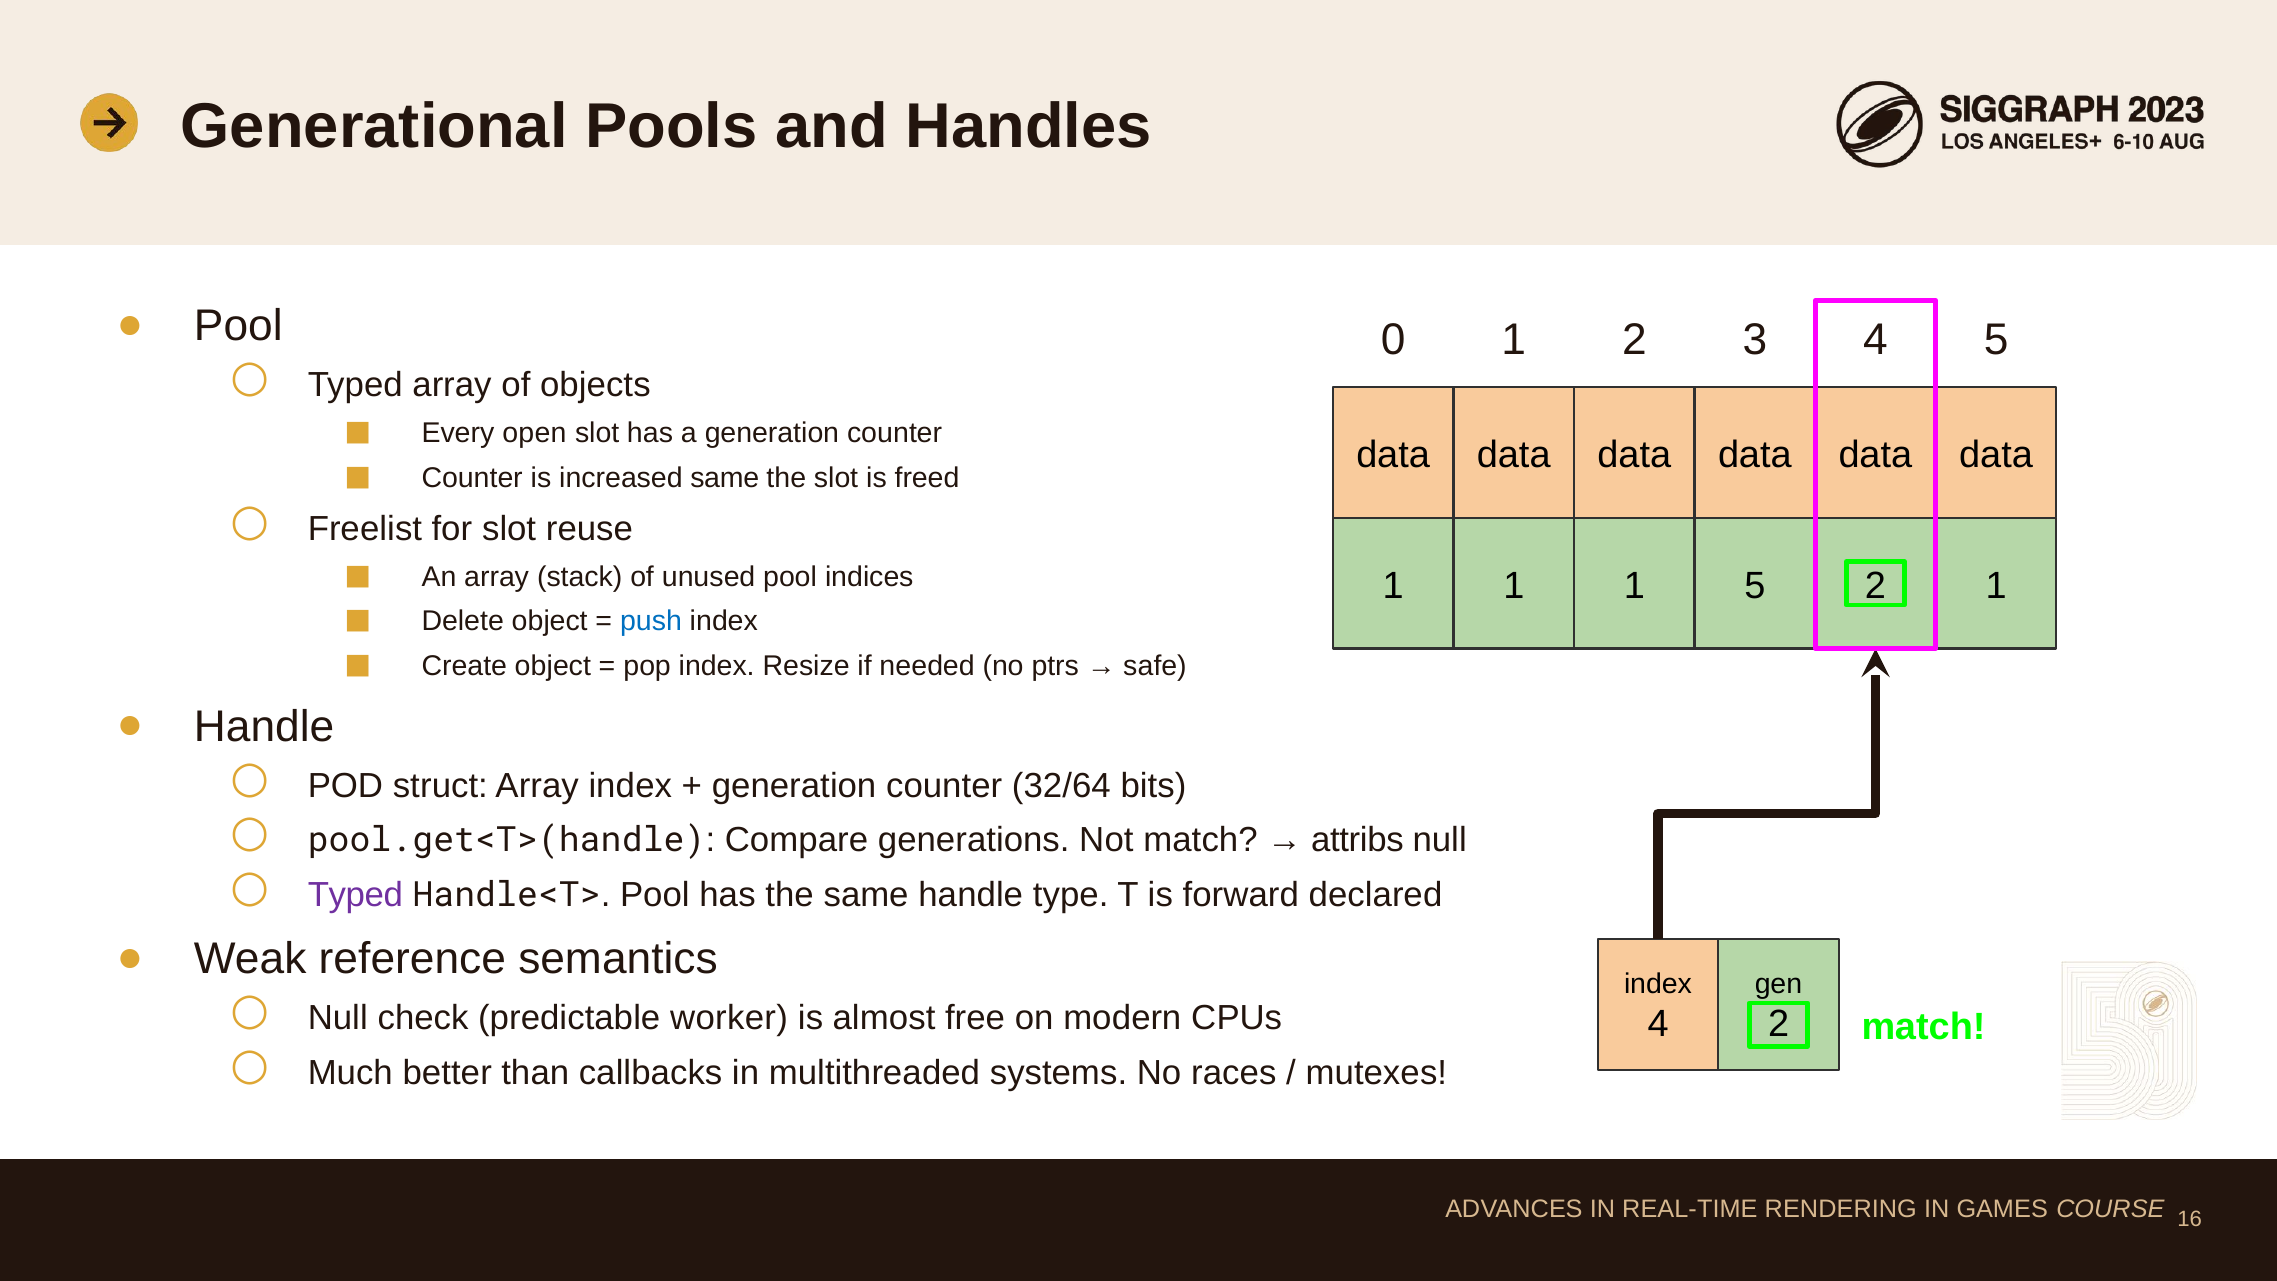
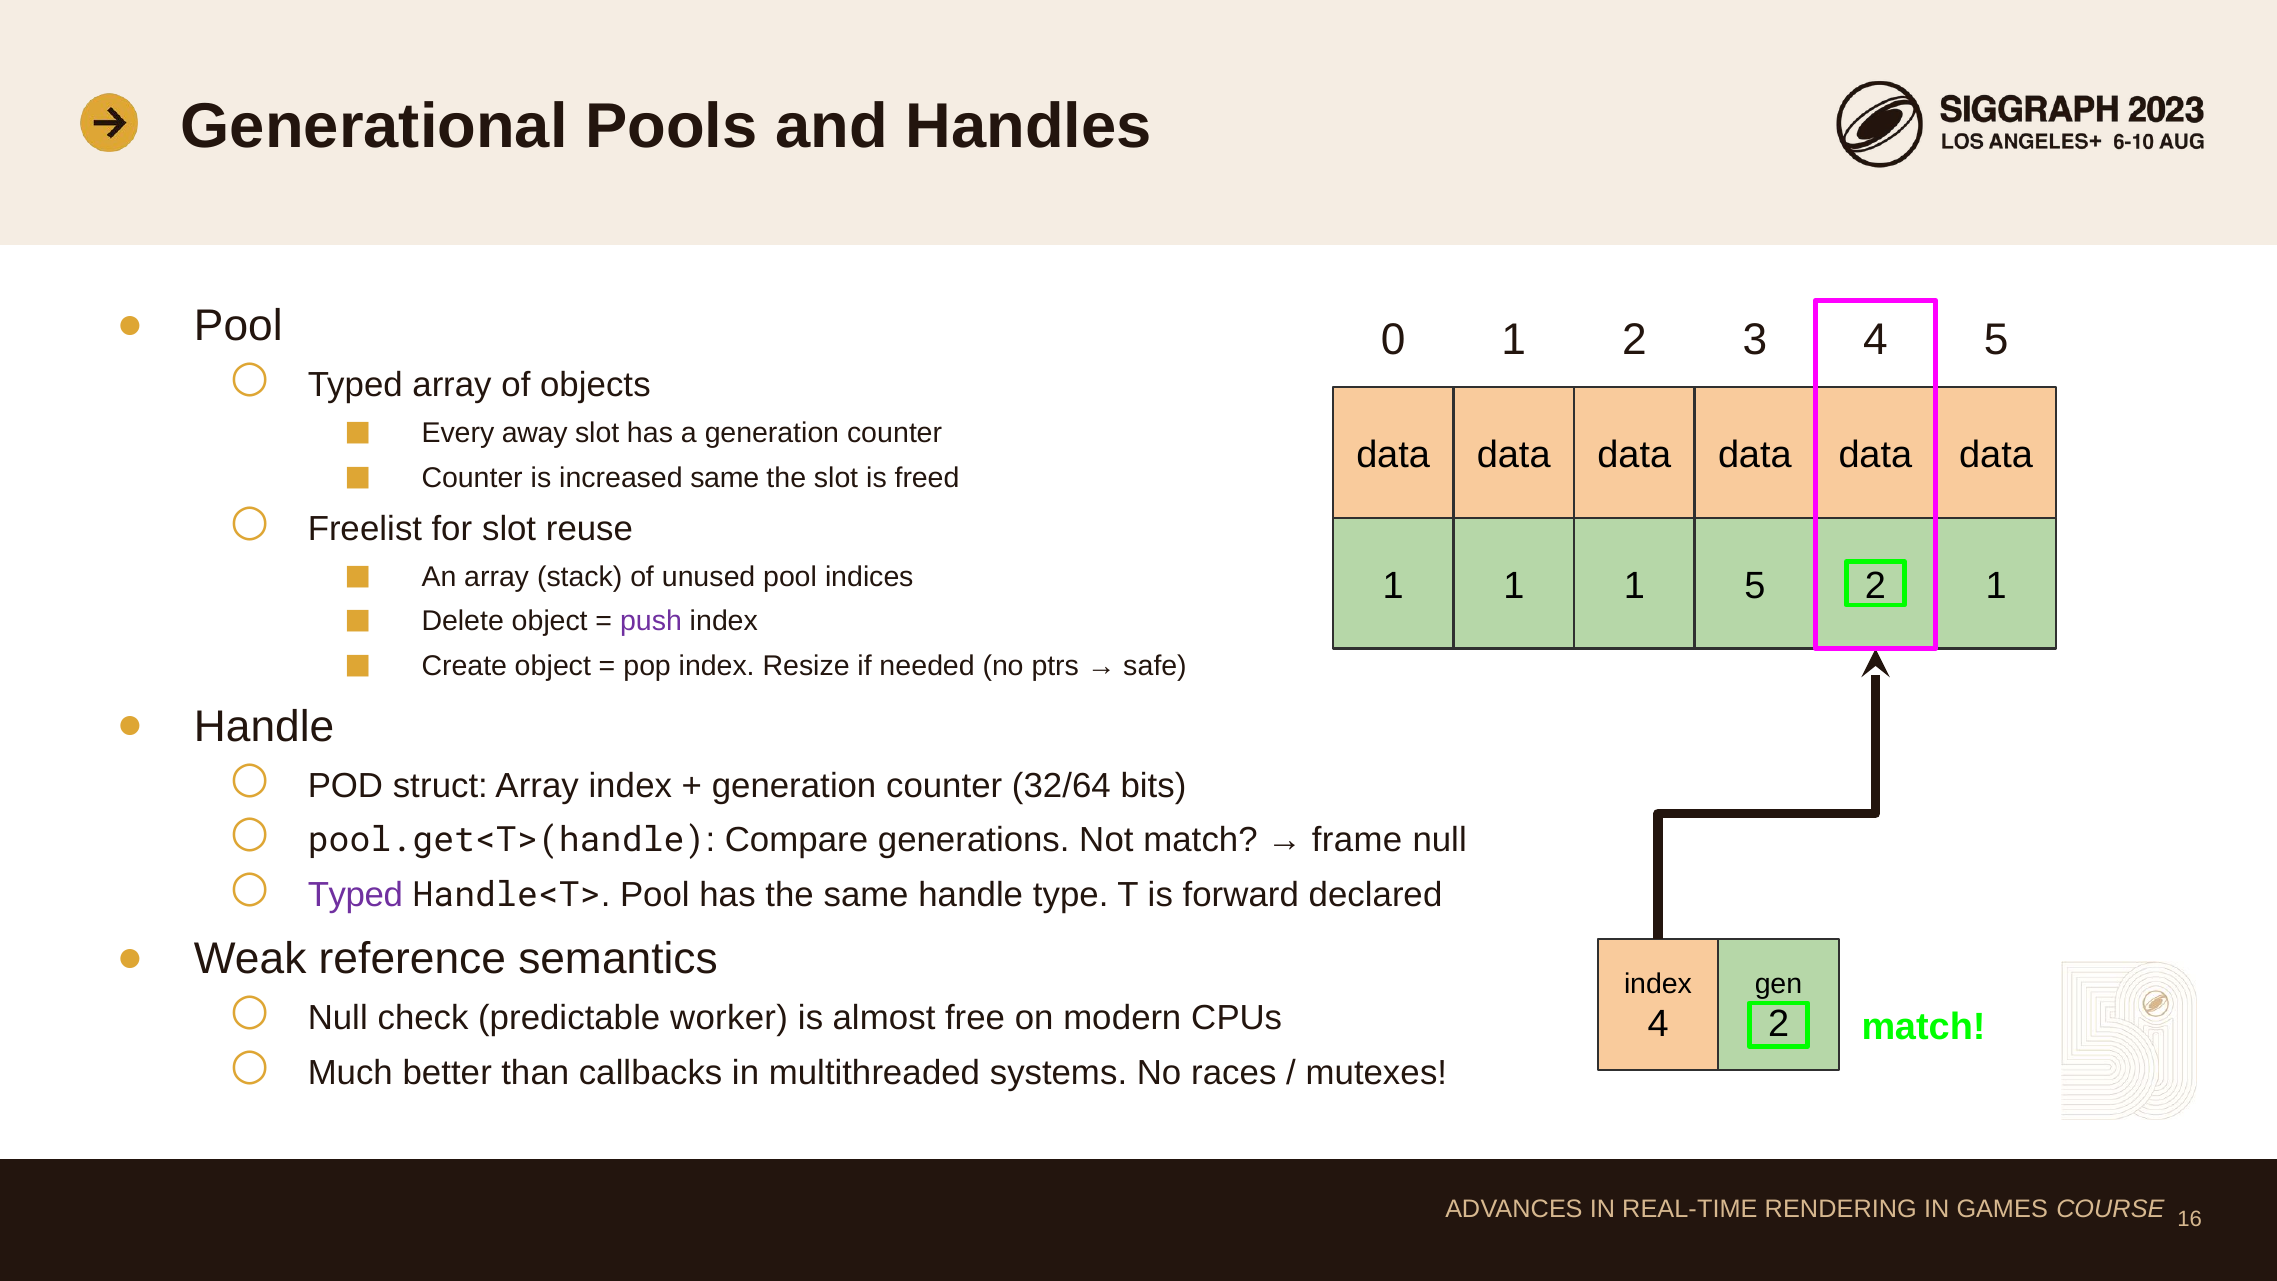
open: open -> away (535, 433)
push colour: blue -> purple (651, 621)
attribs: attribs -> frame (1357, 840)
